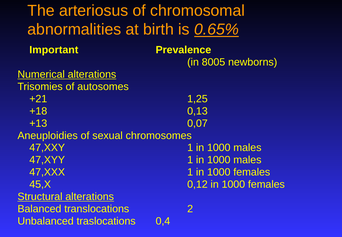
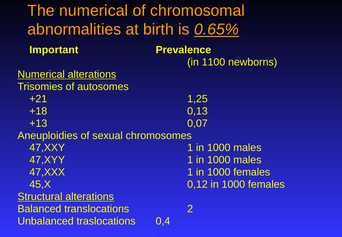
The arteriosus: arteriosus -> numerical (94, 11)
8005: 8005 -> 1100 (213, 62)
